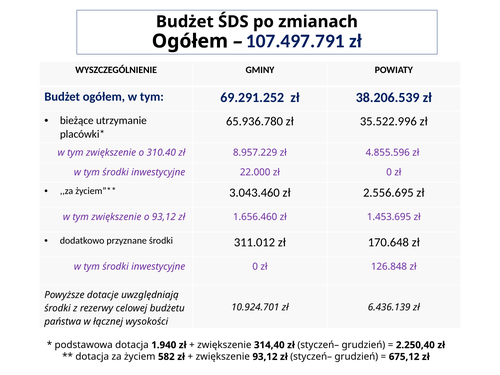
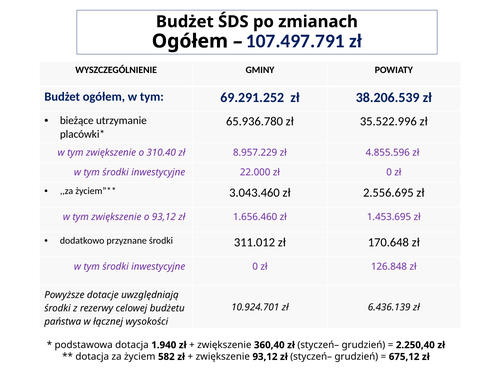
314,40: 314,40 -> 360,40 (269, 345)
